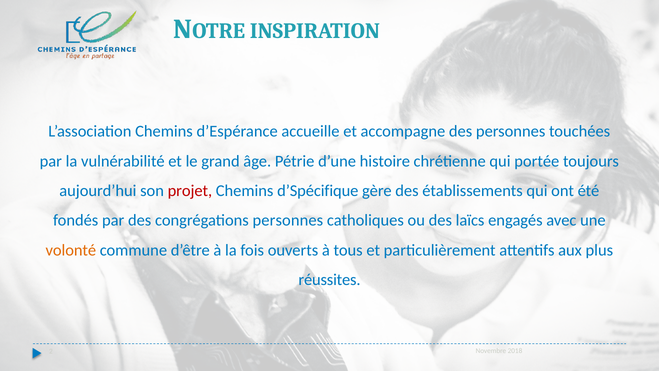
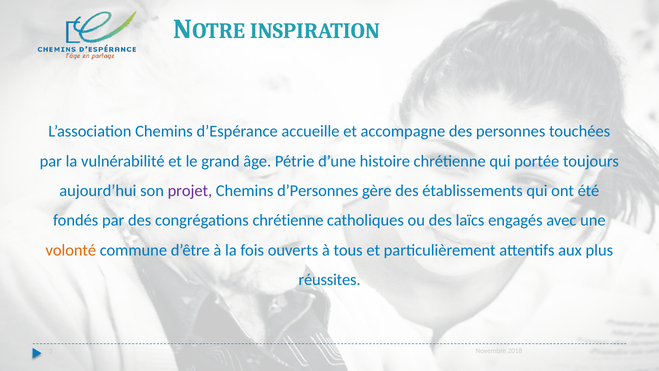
projet colour: red -> purple (190, 191)
d’Spécifique: d’Spécifique -> d’Personnes (318, 191)
congrégations personnes: personnes -> chrétienne (288, 220)
